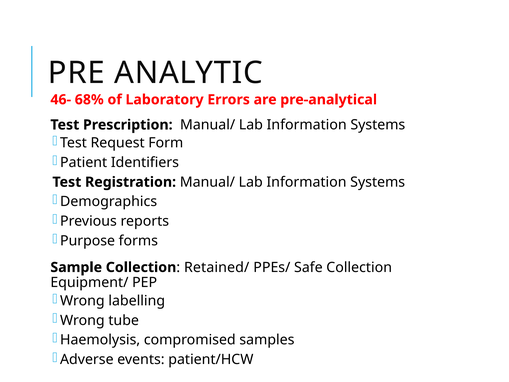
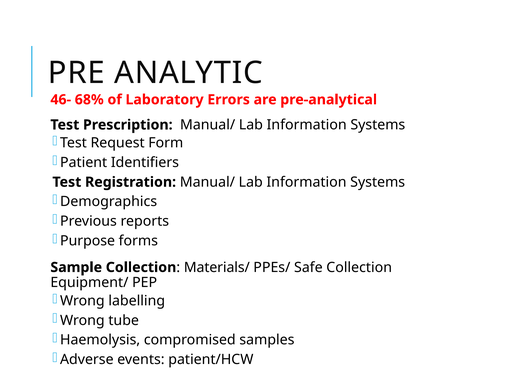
Retained/: Retained/ -> Materials/ (217, 267)
